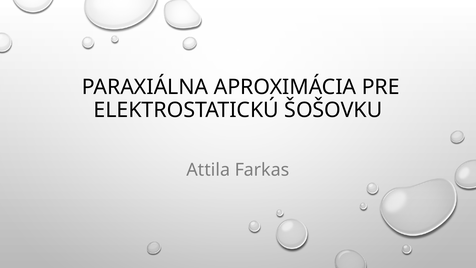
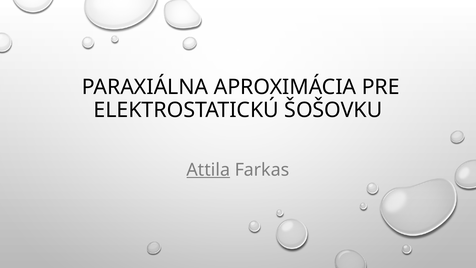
Attila underline: none -> present (208, 170)
